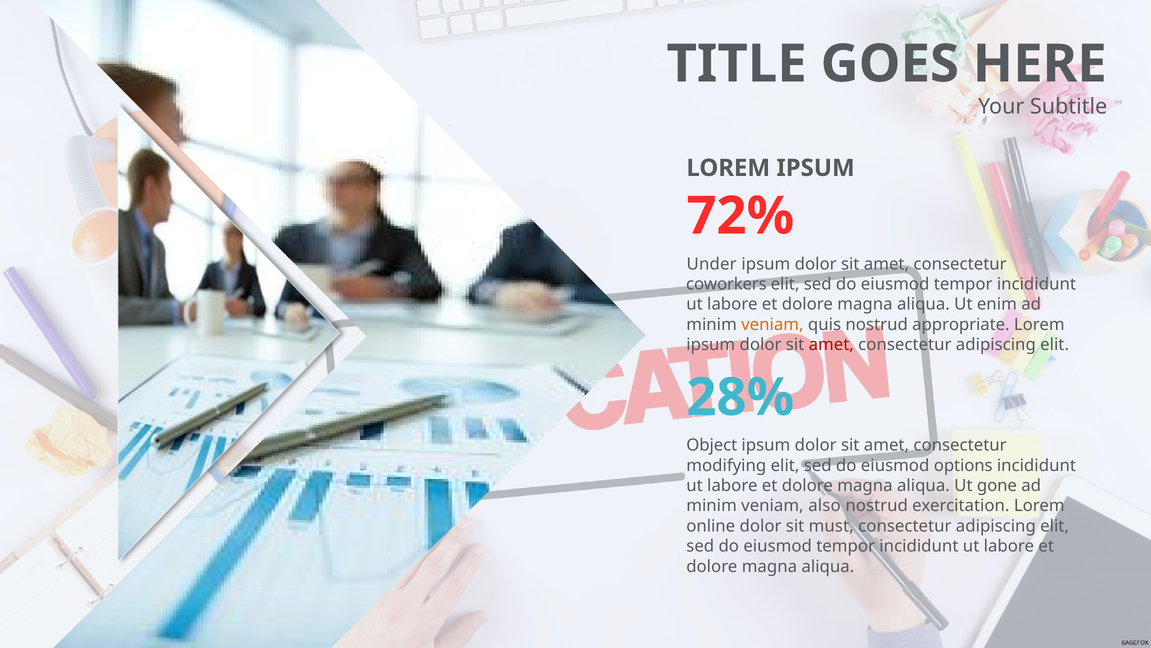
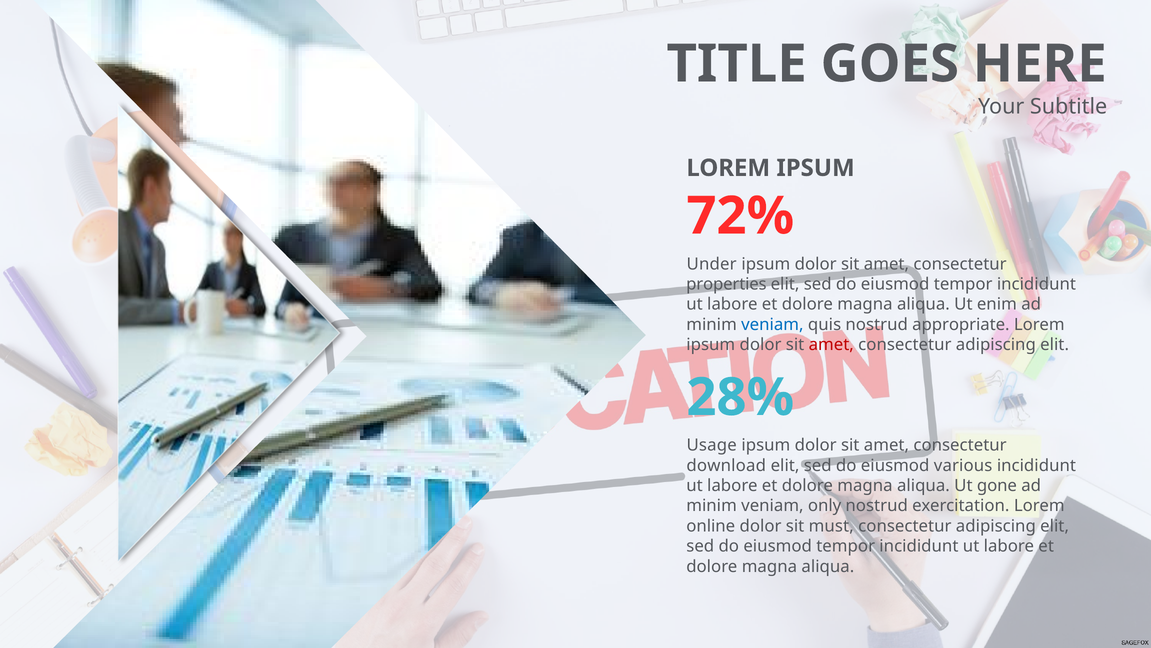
coworkers: coworkers -> properties (726, 284)
veniam colour: orange -> blue (772, 324)
Object: Object -> Usage (712, 445)
modifying: modifying -> download (726, 465)
options: options -> various (963, 465)
also: also -> only (825, 506)
